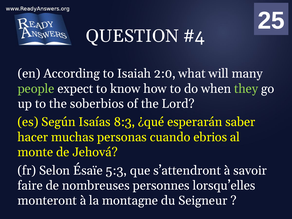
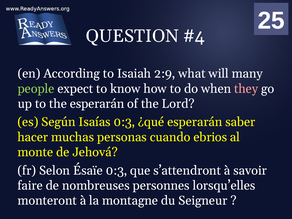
2:0: 2:0 -> 2:9 (165, 74)
they colour: light green -> pink (246, 89)
the soberbios: soberbios -> esperarán (97, 104)
Isaías 8:3: 8:3 -> 0:3 (124, 122)
Ésaïe 5:3: 5:3 -> 0:3 (116, 170)
